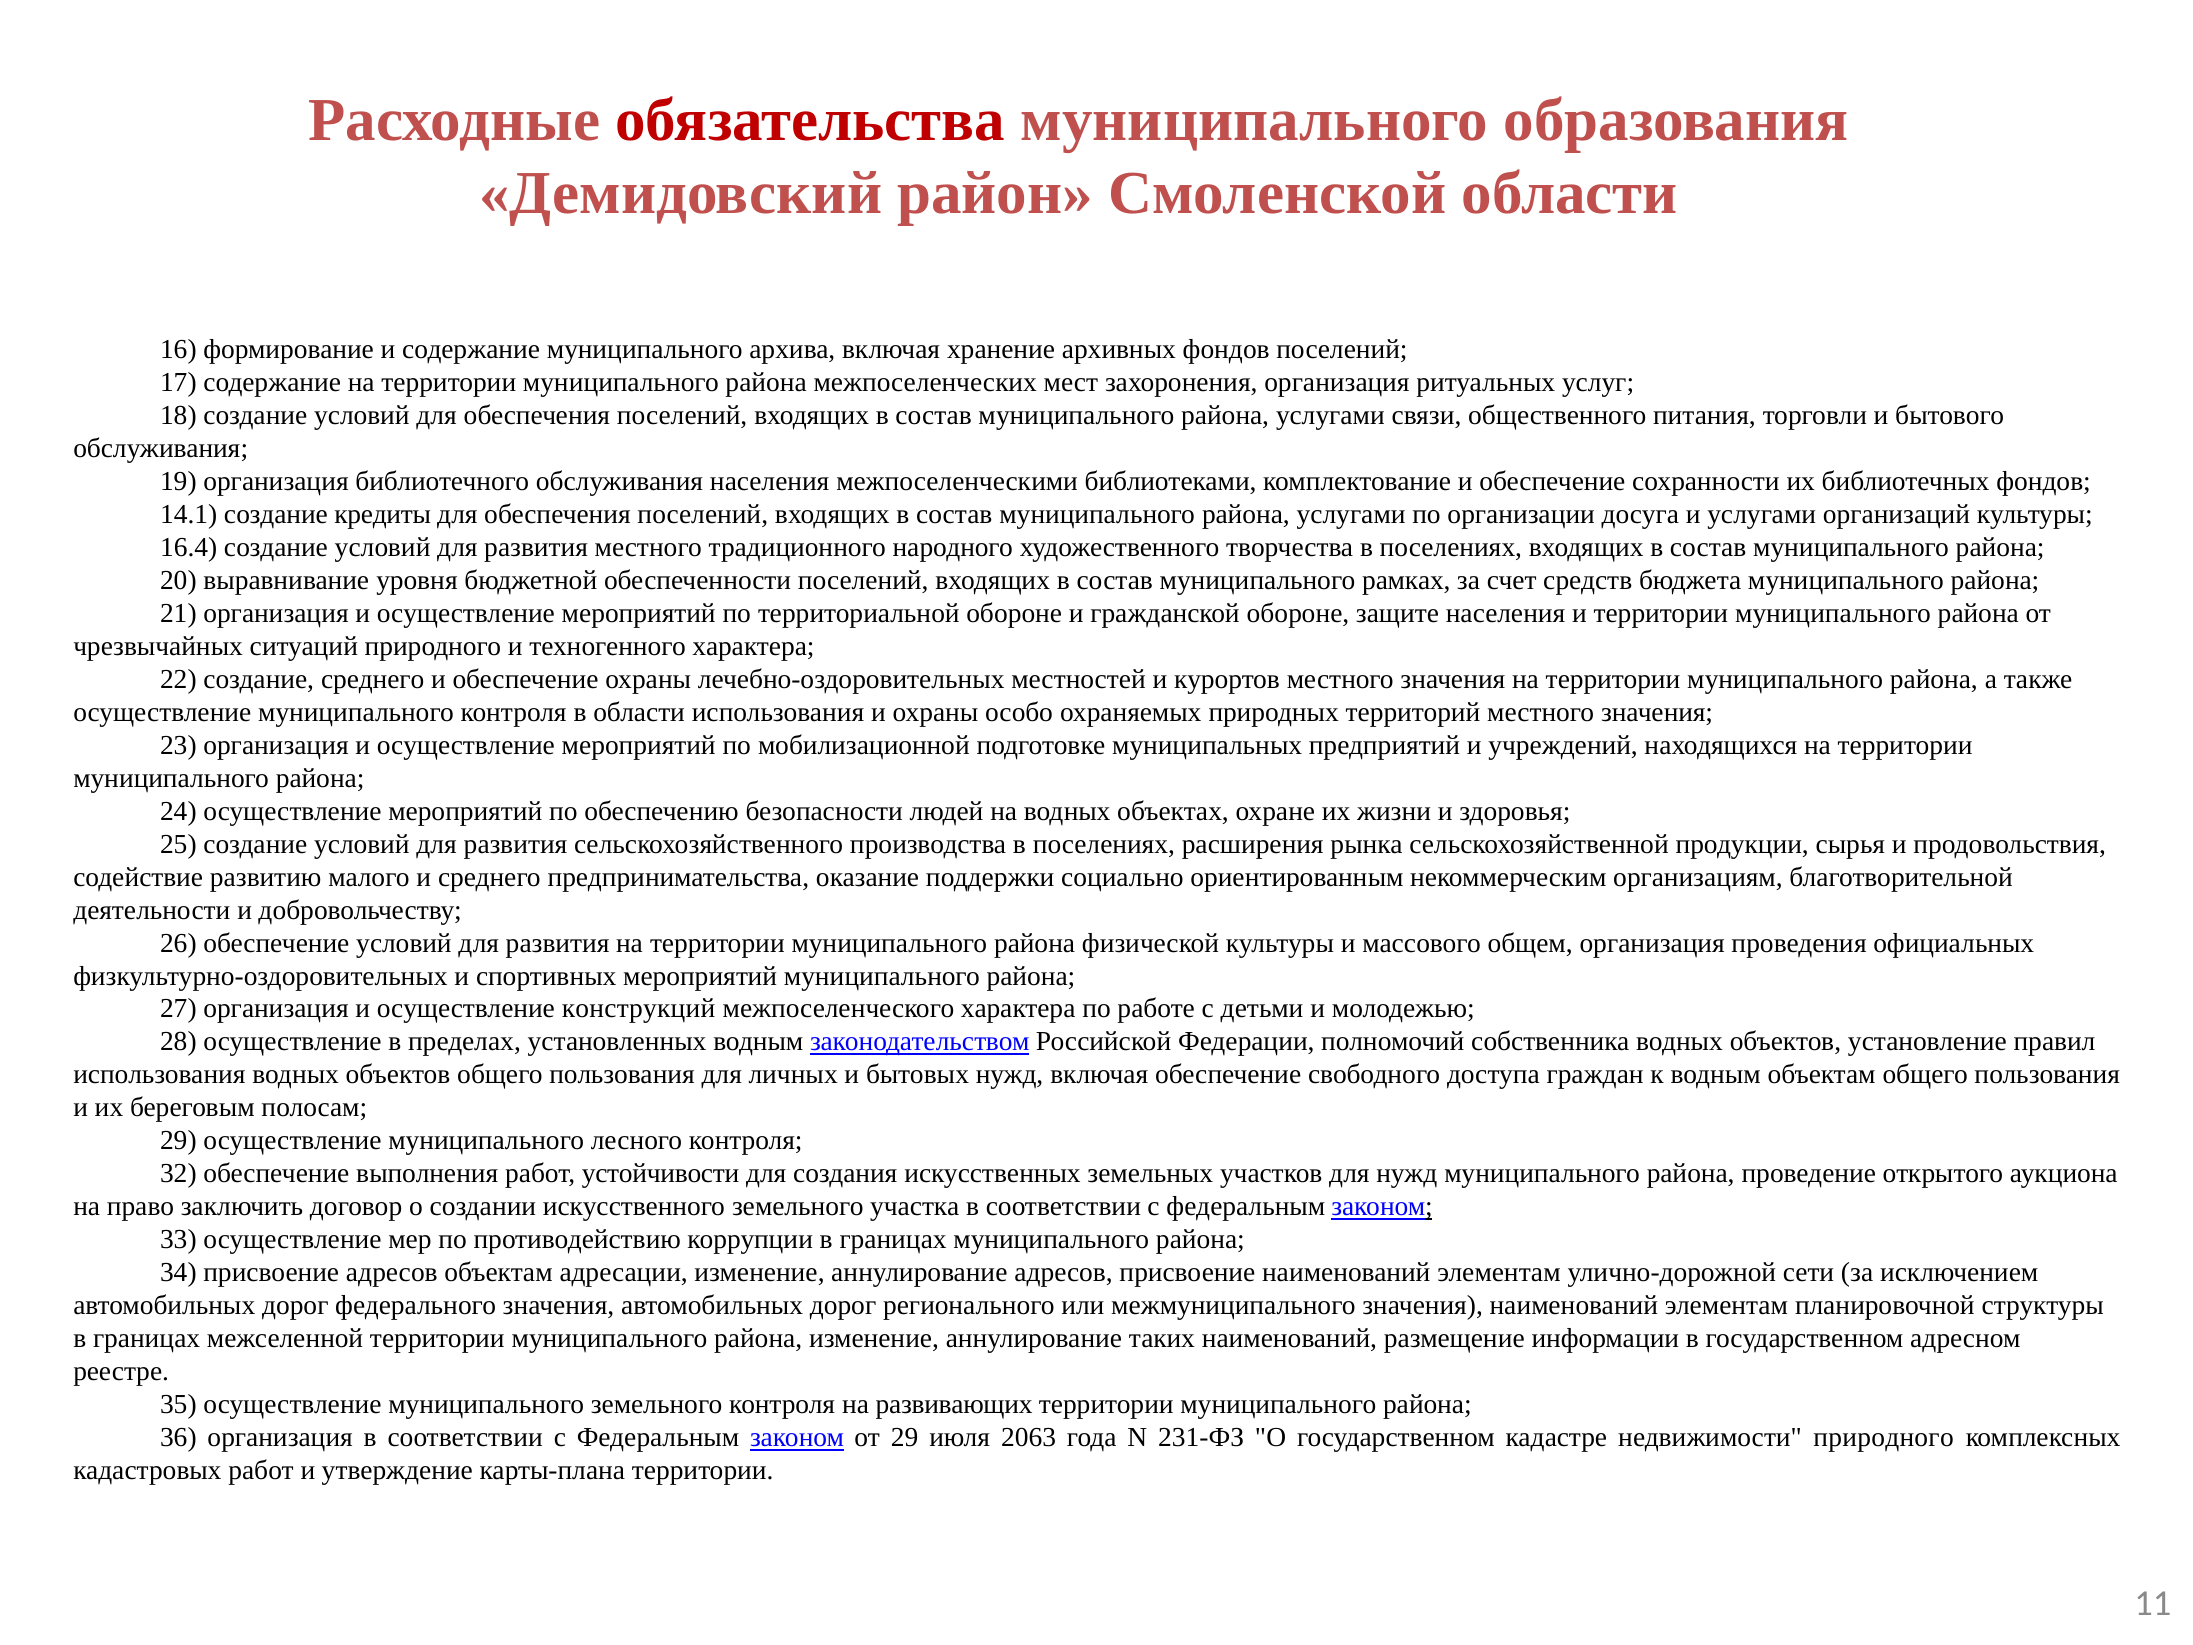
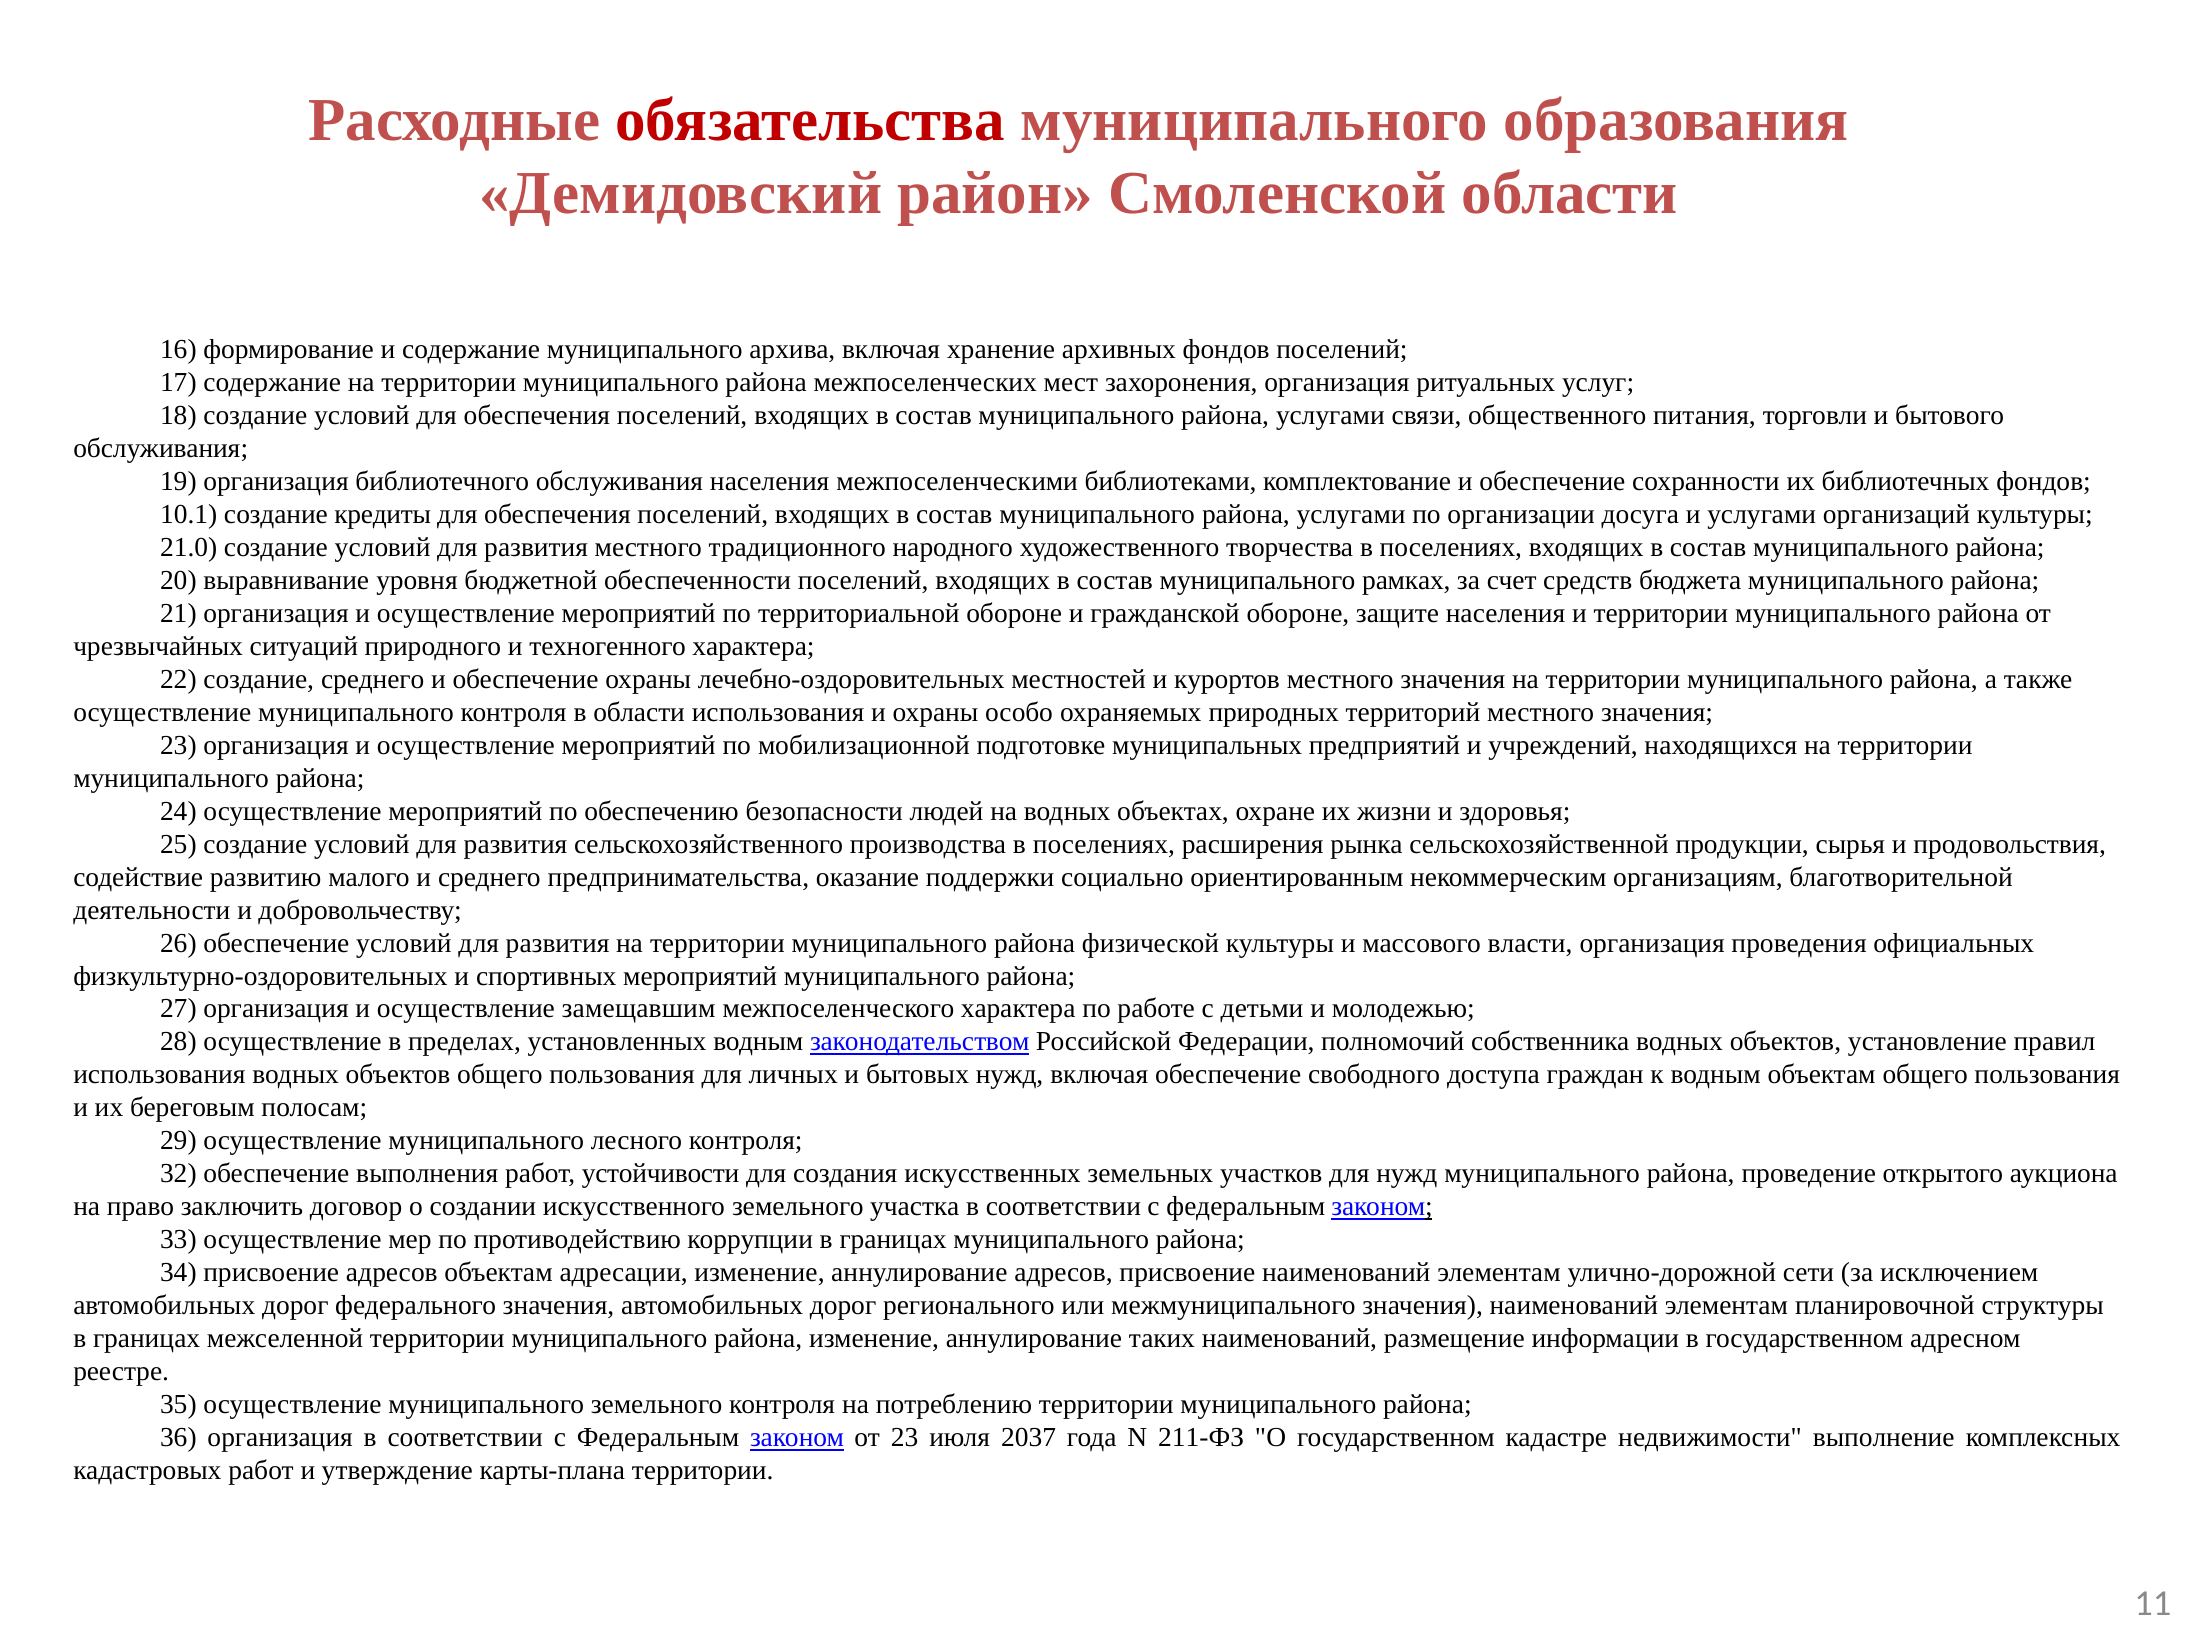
14.1: 14.1 -> 10.1 (189, 514)
16.4: 16.4 -> 21.0 (189, 547)
общем: общем -> власти (1530, 943)
конструкций: конструкций -> замещавшим (639, 1009)
развивающих: развивающих -> потреблению (954, 1405)
от 29: 29 -> 23 (905, 1438)
2063: 2063 -> 2037 (1029, 1438)
231-ФЗ: 231-ФЗ -> 211-ФЗ (1201, 1438)
недвижимости природного: природного -> выполнение (1884, 1438)
